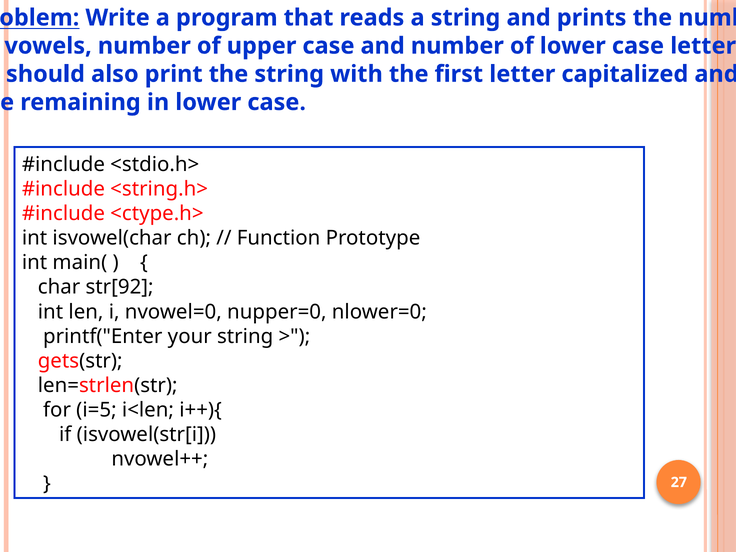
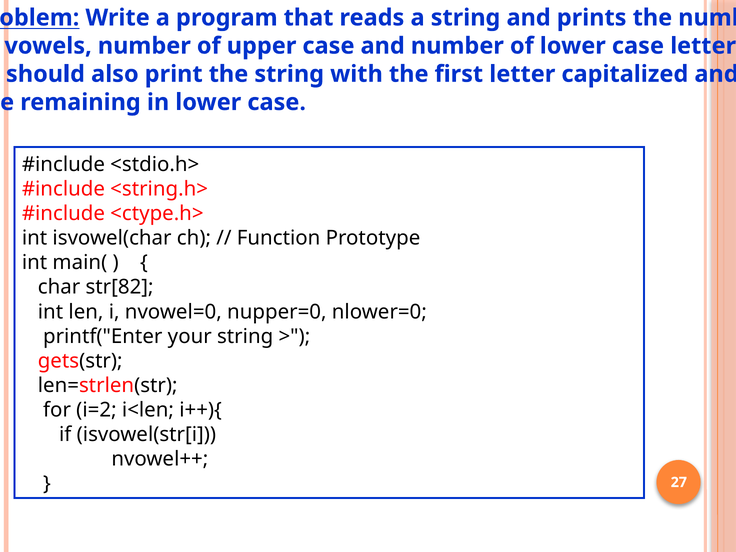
str[92: str[92 -> str[82 (120, 287)
i=5: i=5 -> i=2 (96, 410)
